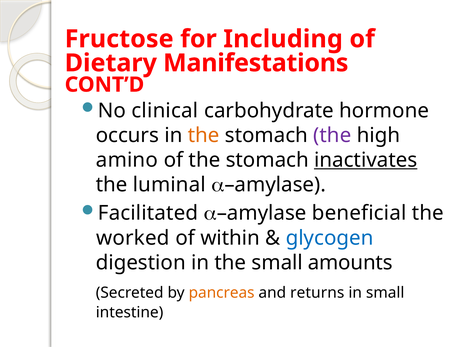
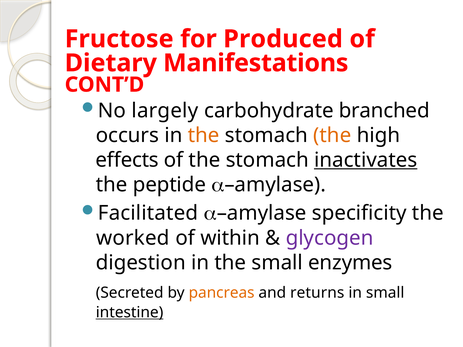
Including: Including -> Produced (283, 39)
clinical: clinical -> largely (165, 111)
hormone: hormone -> branched (384, 111)
the colour: purple -> orange (332, 135)
amino: amino -> effects (127, 160)
luminal: luminal -> peptide (169, 185)
beneficial: beneficial -> specificity (359, 213)
glycogen colour: blue -> purple (330, 238)
amounts: amounts -> enzymes (350, 263)
intestine underline: none -> present (130, 313)
